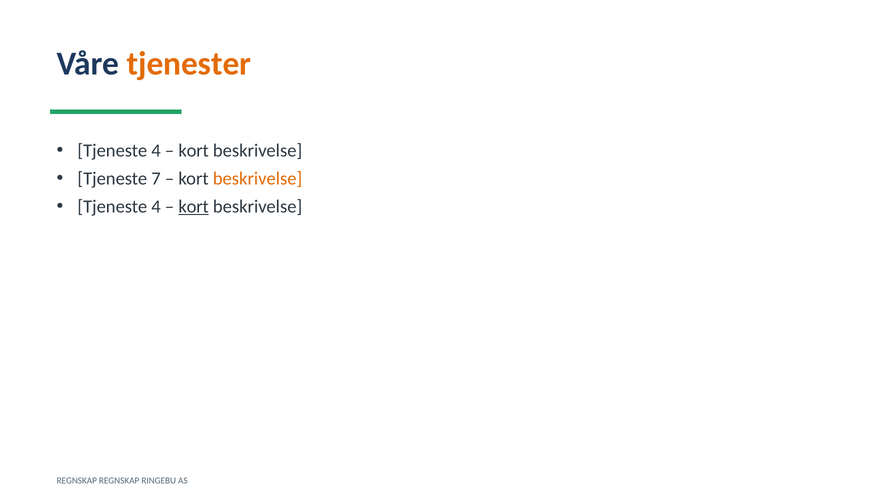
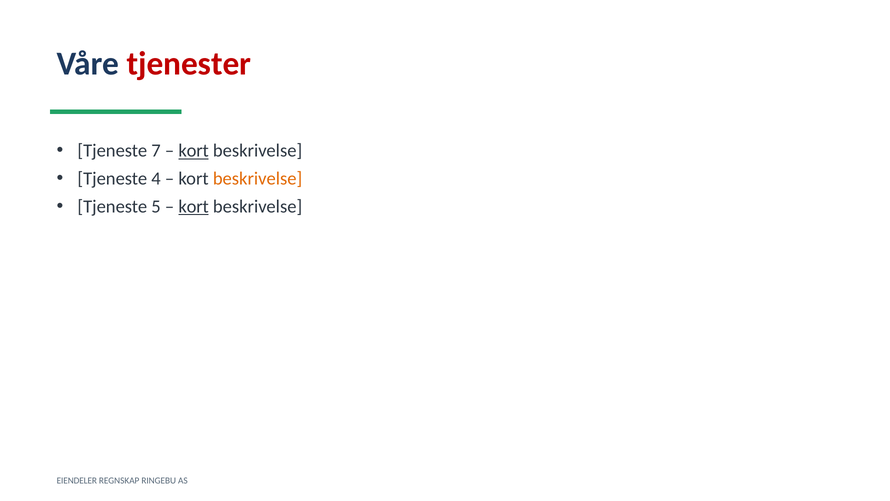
tjenester colour: orange -> red (189, 64)
4: 4 -> 7 (156, 151)
kort underline: none -> present (194, 151)
7: 7 -> 4 (156, 179)
4: 4 -> 5 (156, 206)
REGNSKAP: REGNSKAP -> EIENDELER (77, 480)
